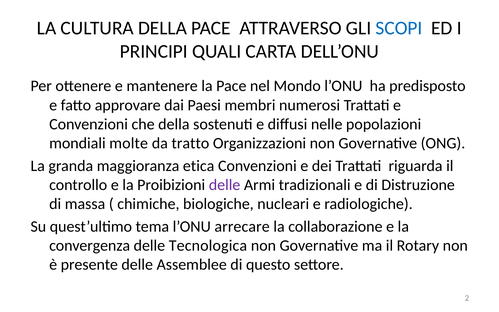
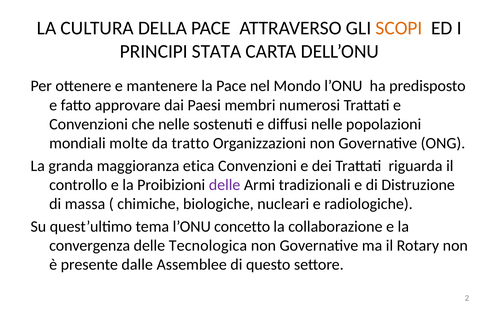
SCOPI colour: blue -> orange (399, 28)
QUALI: QUALI -> STATA (217, 51)
che della: della -> nelle (174, 124)
arrecare: arrecare -> concetto (242, 226)
presente delle: delle -> dalle (137, 265)
